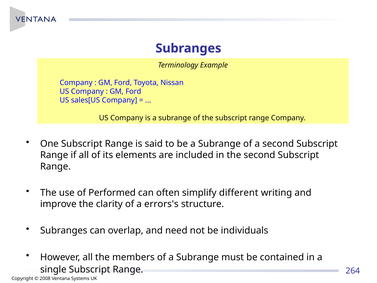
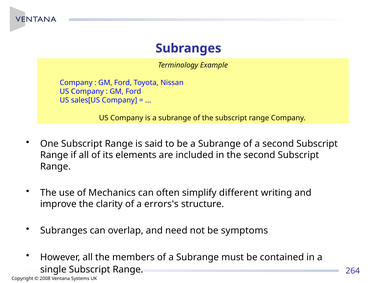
Performed: Performed -> Mechanics (112, 193)
individuals: individuals -> symptoms (245, 230)
